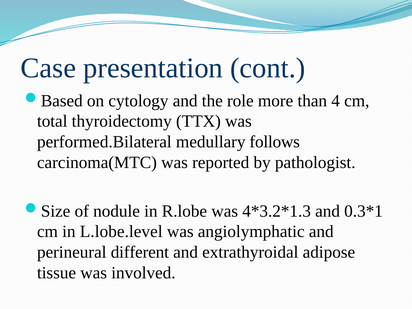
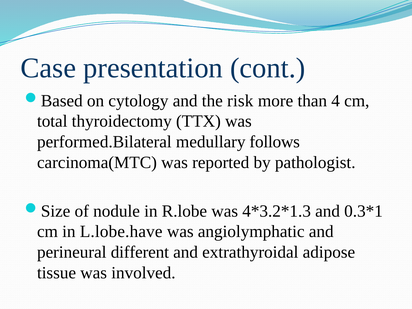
role: role -> risk (240, 101)
L.lobe.level: L.lobe.level -> L.lobe.have (121, 232)
